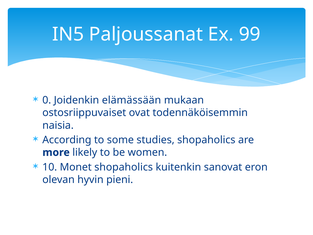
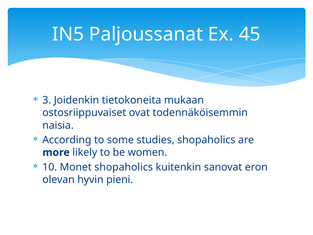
99: 99 -> 45 (250, 34)
0: 0 -> 3 (47, 100)
elämässään: elämässään -> tietokoneita (132, 100)
